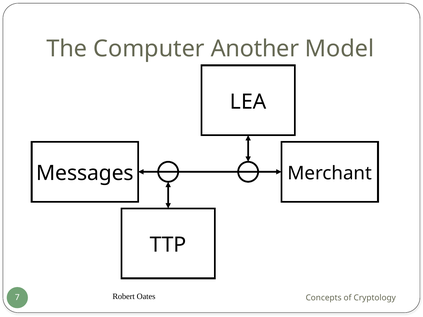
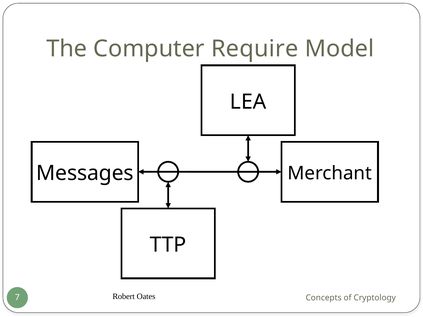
Another: Another -> Require (255, 49)
